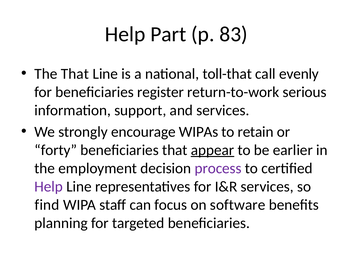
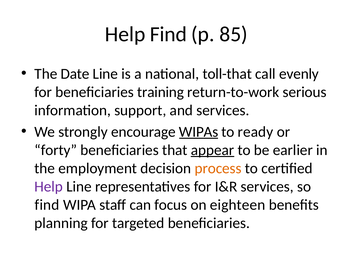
Help Part: Part -> Find (168, 34)
83: 83 -> 85 (234, 34)
The That: That -> Date (75, 74)
register: register -> training (161, 92)
WIPAs underline: none -> present (199, 132)
retain: retain -> ready (255, 132)
process colour: purple -> orange (218, 168)
software: software -> eighteen (238, 205)
